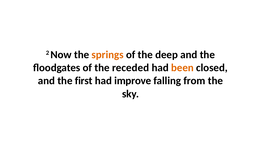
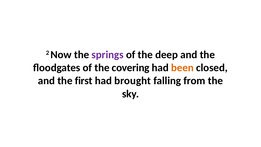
springs colour: orange -> purple (108, 55)
receded: receded -> covering (131, 68)
improve: improve -> brought (133, 81)
